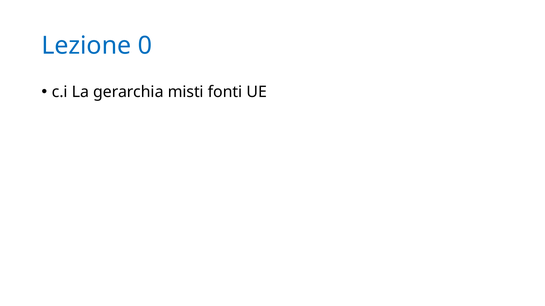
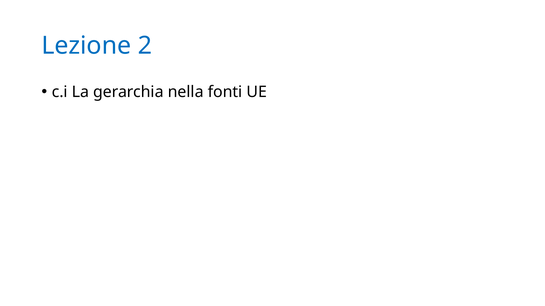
0: 0 -> 2 (145, 46)
misti: misti -> nella (186, 92)
